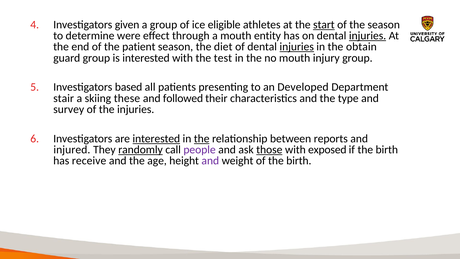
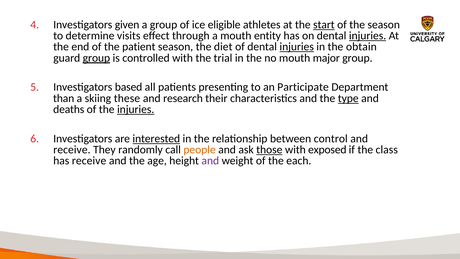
were: were -> visits (129, 36)
group underline: none -> present (96, 58)
is interested: interested -> controlled (146, 58)
test: test -> trial (223, 58)
injury: injury -> major (326, 58)
Developed: Developed -> Participate (303, 87)
stair: stair -> than (64, 98)
followed: followed -> research (183, 98)
type underline: none -> present (348, 98)
survey: survey -> deaths (69, 109)
injuries underline: none -> present (136, 109)
the underline: present -> none (202, 138)
reports: reports -> control (331, 138)
injured: injured -> receive (72, 149)
randomly underline: present -> none (141, 149)
people colour: purple -> orange (200, 149)
if the birth: birth -> class (387, 149)
of the birth: birth -> each (299, 161)
